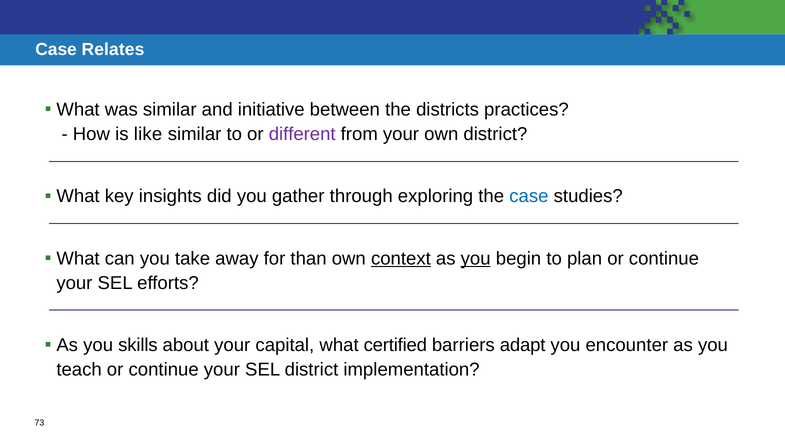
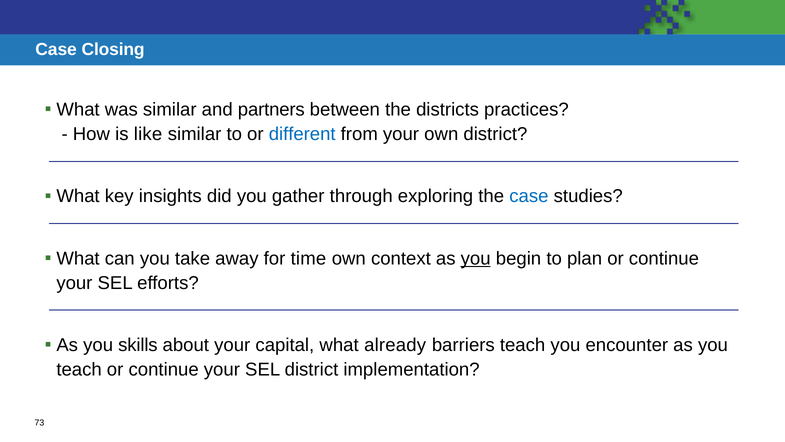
Relates: Relates -> Closing (113, 50)
initiative: initiative -> partners (271, 110)
different colour: purple -> blue (302, 134)
than: than -> time (308, 258)
context underline: present -> none (401, 258)
certified: certified -> already (395, 345)
barriers adapt: adapt -> teach (523, 345)
